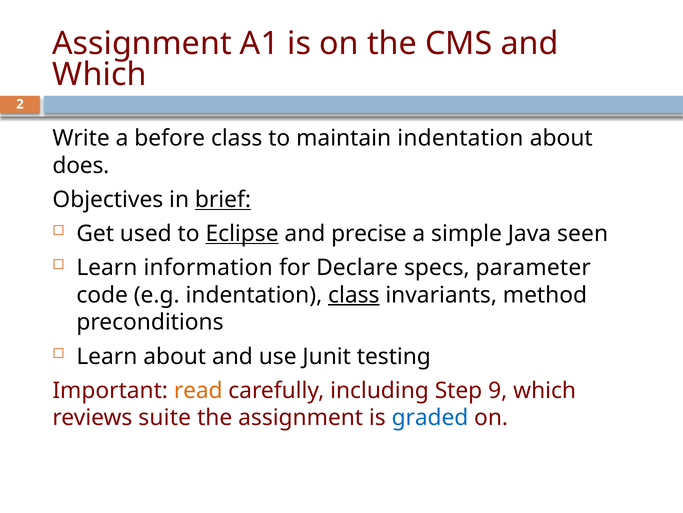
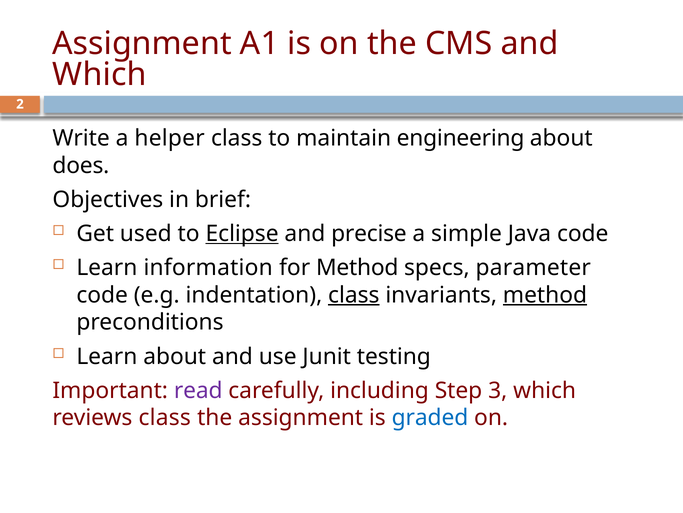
before: before -> helper (170, 138)
maintain indentation: indentation -> engineering (461, 138)
brief underline: present -> none (223, 199)
Java seen: seen -> code (583, 233)
for Declare: Declare -> Method (357, 267)
method underline: none -> present (545, 295)
read colour: orange -> purple (198, 390)
9: 9 -> 3 (498, 390)
reviews suite: suite -> class (165, 417)
